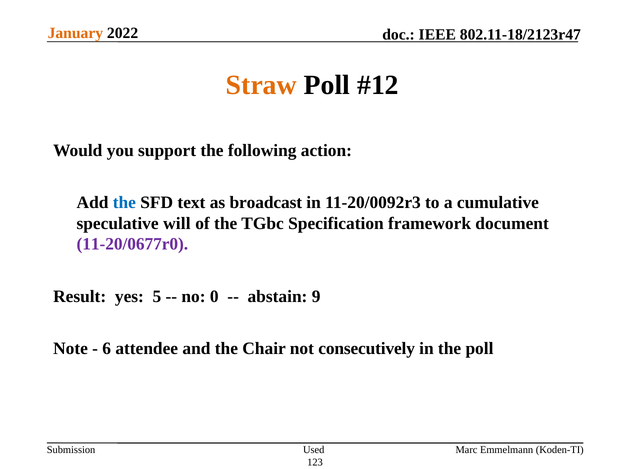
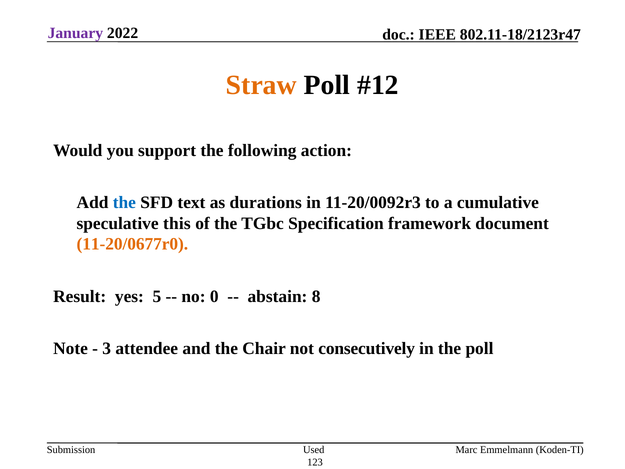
January colour: orange -> purple (75, 33)
broadcast: broadcast -> durations (266, 202)
will: will -> this (177, 223)
11-20/0677r0 colour: purple -> orange (132, 244)
9: 9 -> 8 (316, 296)
6: 6 -> 3 (107, 348)
